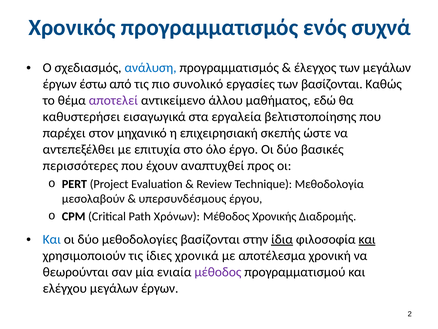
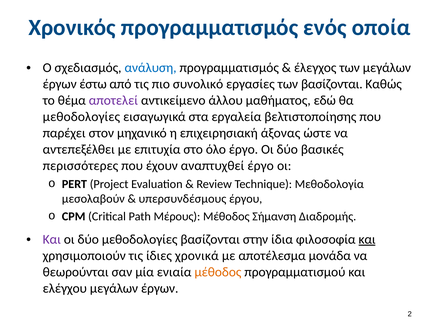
συχνά: συχνά -> οποία (381, 28)
καθυστερήσει: καθυστερήσει -> μεθοδολογίες (81, 117)
σκεπής: σκεπής -> άξονας (281, 133)
αναπτυχθεί προς: προς -> έργο (261, 165)
Χρόνων: Χρόνων -> Μέρους (177, 216)
Χρονικής: Χρονικής -> Σήμανση (274, 216)
Και colour: blue -> purple (52, 239)
ίδια underline: present -> none (282, 239)
χρονική: χρονική -> μονάδα (330, 255)
μέθοδος colour: purple -> orange (218, 272)
